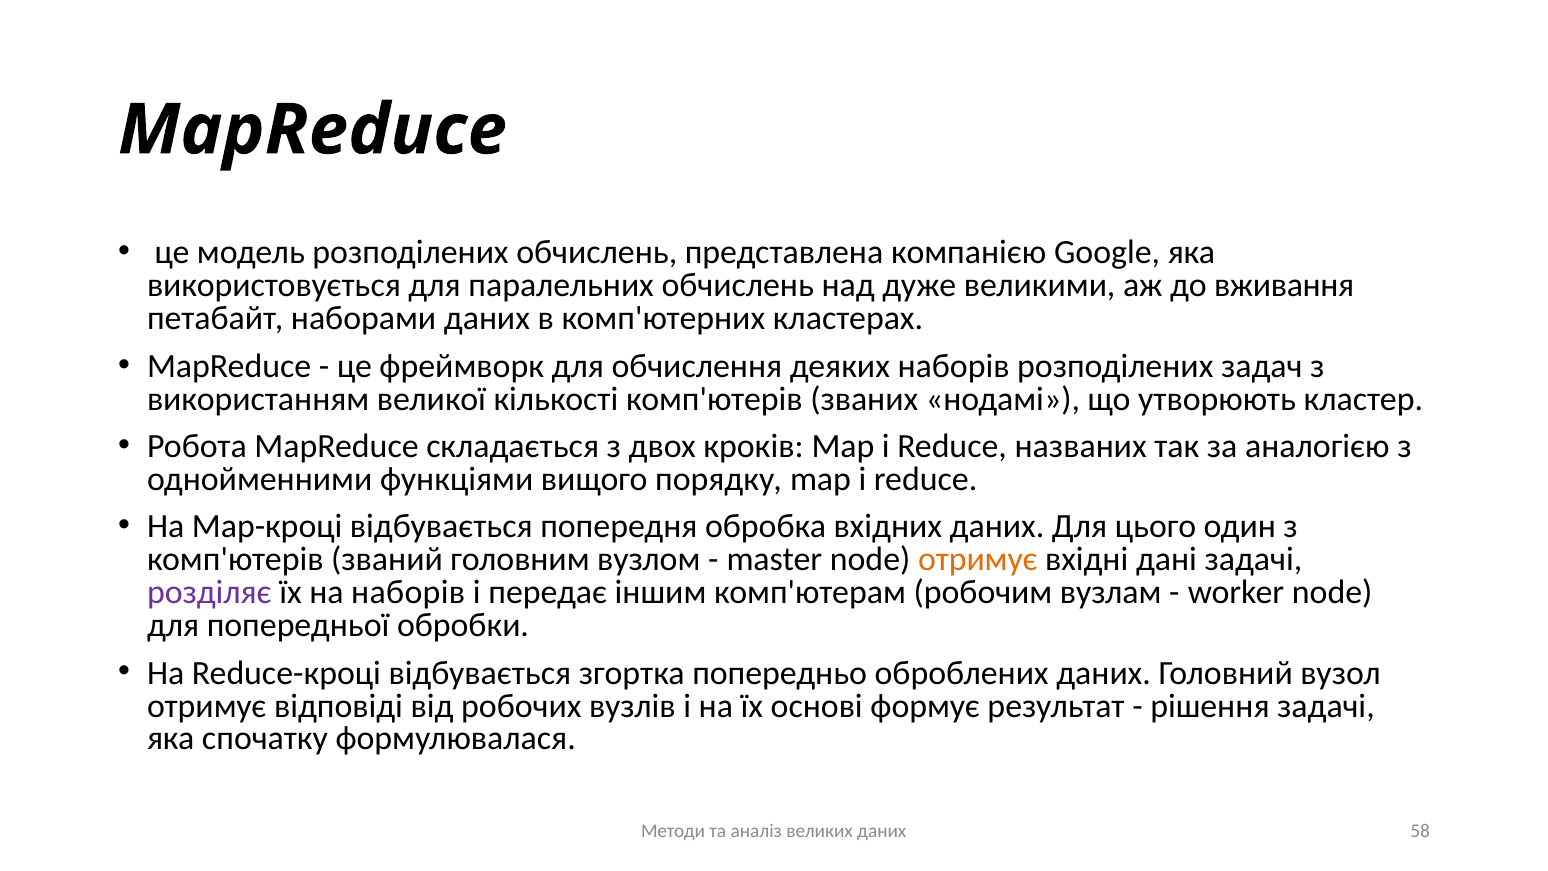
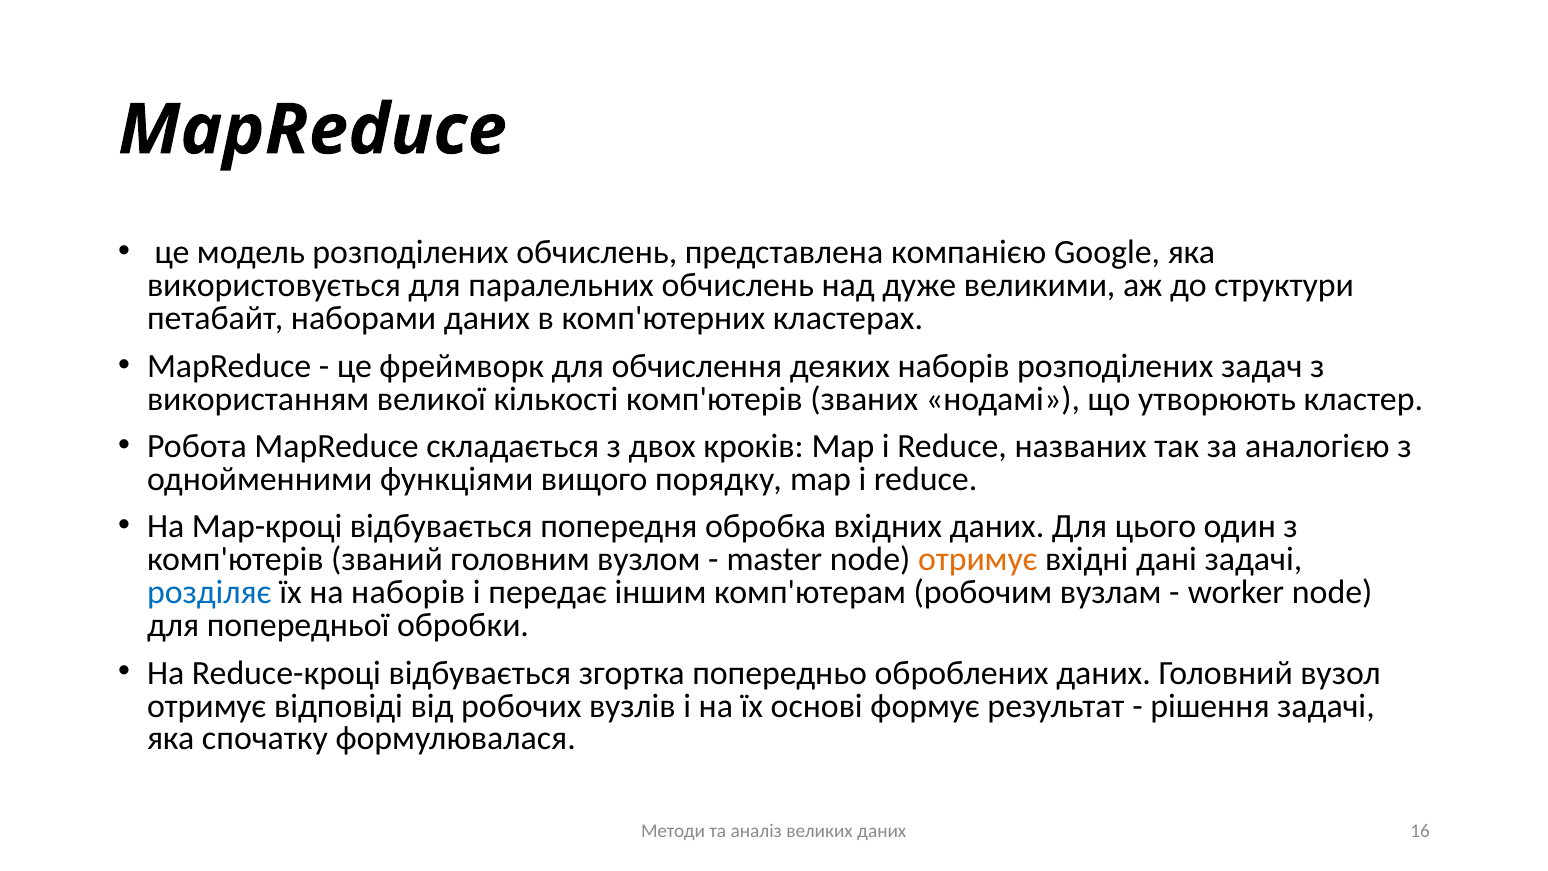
вживання: вживання -> структури (1284, 286)
розділяє colour: purple -> blue (209, 592)
58: 58 -> 16 (1420, 831)
